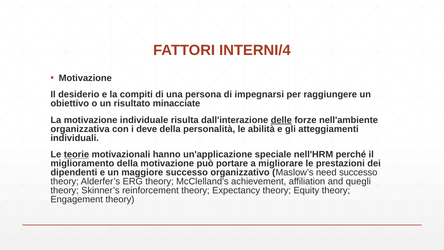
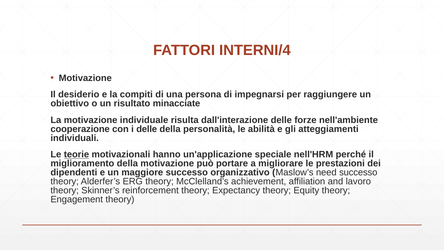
delle underline: present -> none (281, 120)
organizzativa: organizzativa -> cooperazione (80, 129)
i deve: deve -> delle (147, 129)
quegli: quegli -> lavoro (358, 181)
